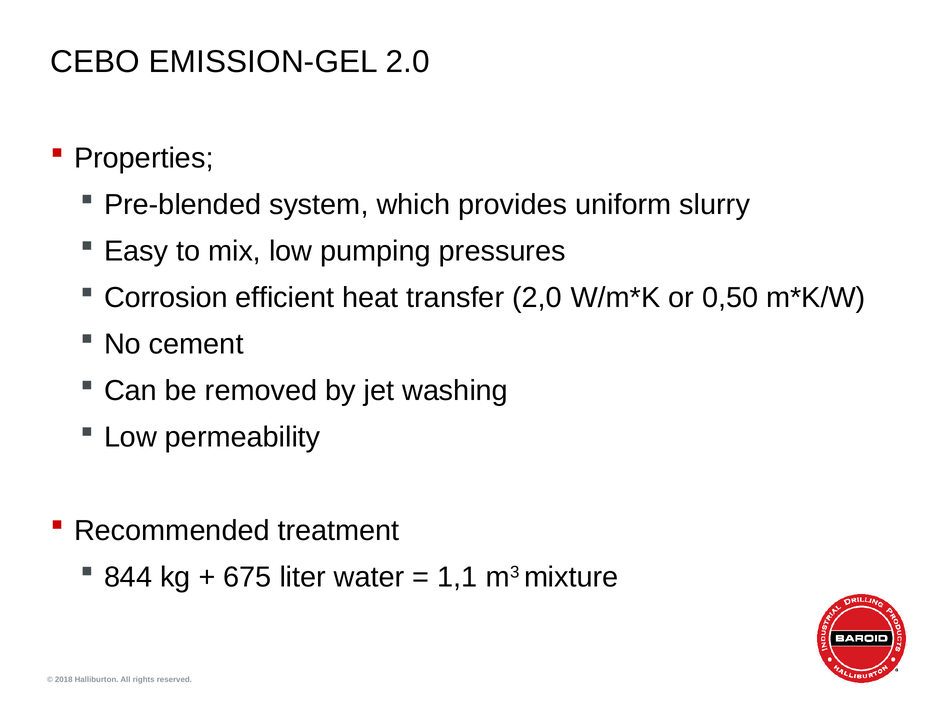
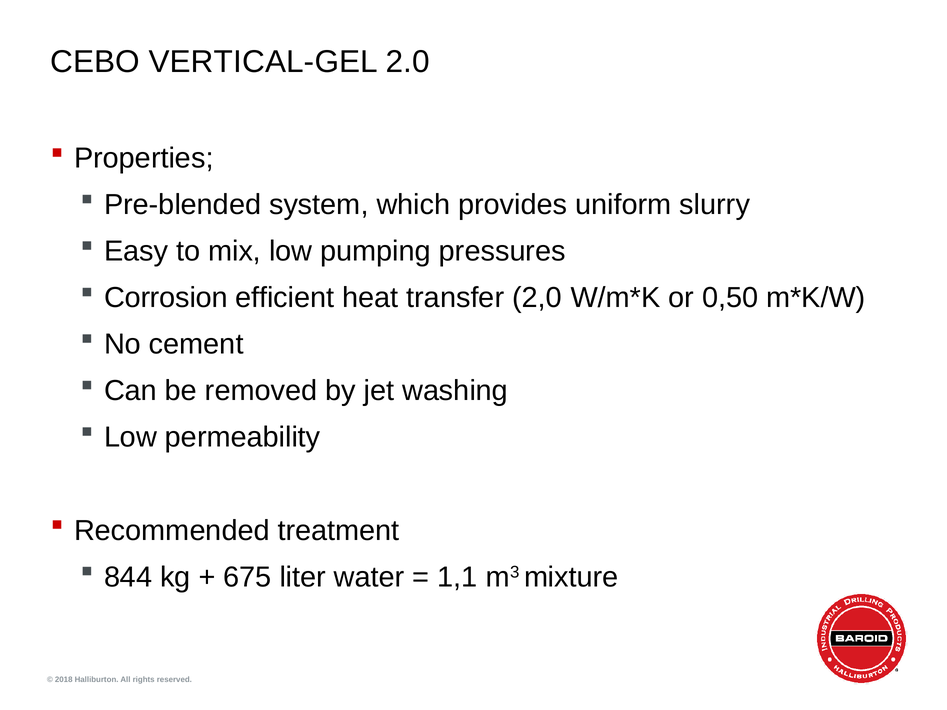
EMISSION-GEL: EMISSION-GEL -> VERTICAL-GEL (263, 62)
